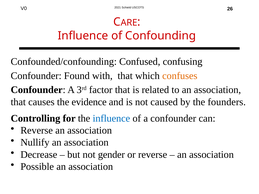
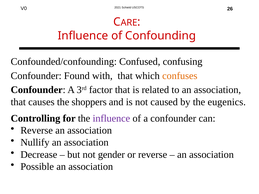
evidence: evidence -> shoppers (89, 102)
founders: founders -> eugenics (227, 102)
influence colour: blue -> purple (111, 118)
